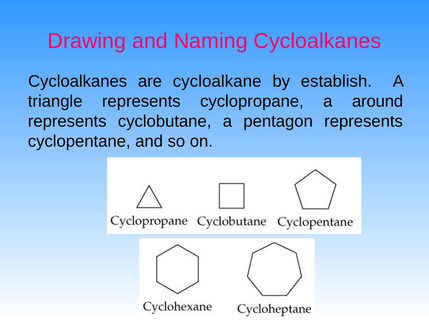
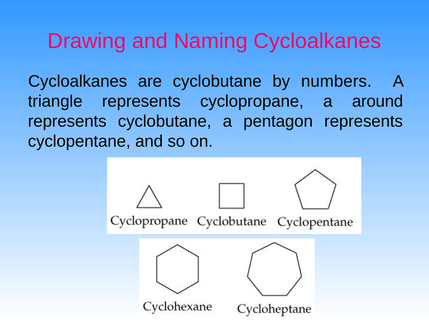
are cycloalkane: cycloalkane -> cyclobutane (217, 81)
establish: establish -> numbers (336, 81)
